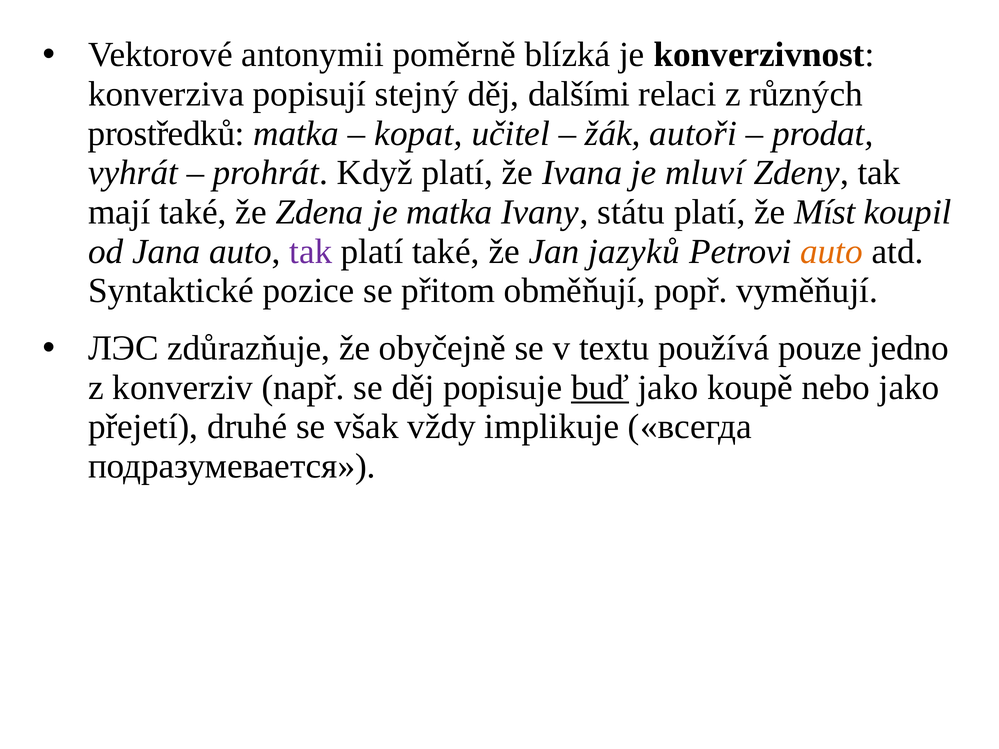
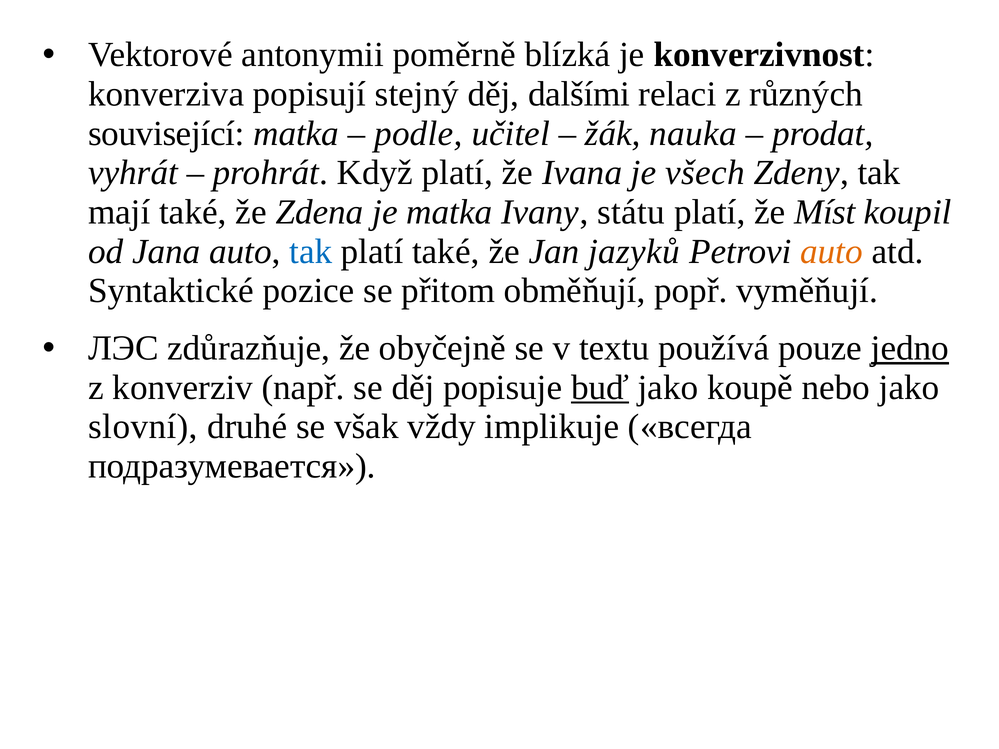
prostředků: prostředků -> související (166, 133)
kopat: kopat -> podle (418, 133)
autoři: autoři -> nauka (693, 133)
mluví: mluví -> všech (705, 173)
tak colour: purple -> blue (311, 251)
jedno underline: none -> present (910, 348)
přejetí: přejetí -> slovní (143, 427)
